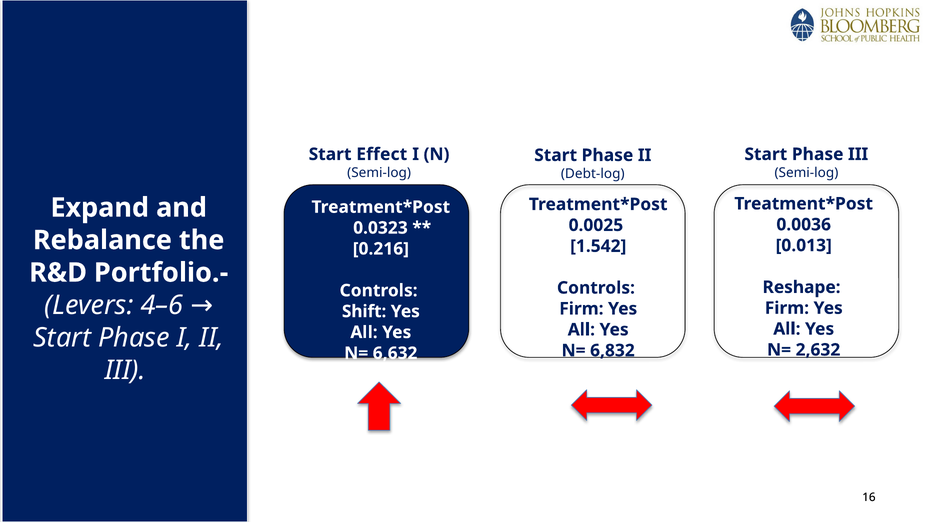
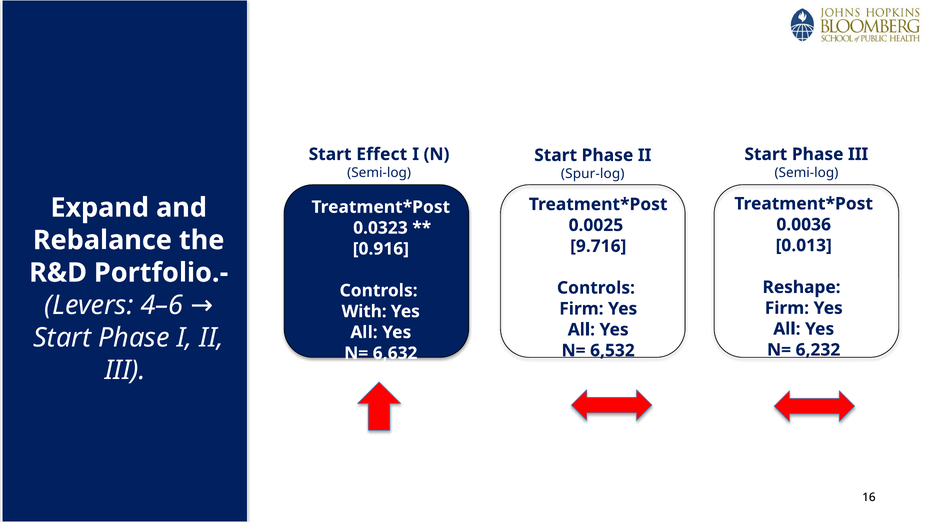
Debt-log: Debt-log -> Spur-log (593, 174)
1.542: 1.542 -> 9.716 (598, 246)
0.216: 0.216 -> 0.916 (381, 249)
Shift: Shift -> With (364, 312)
2,632: 2,632 -> 6,232 (818, 350)
6,832: 6,832 -> 6,532 (612, 351)
